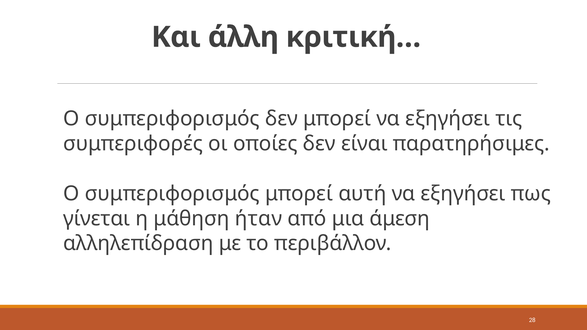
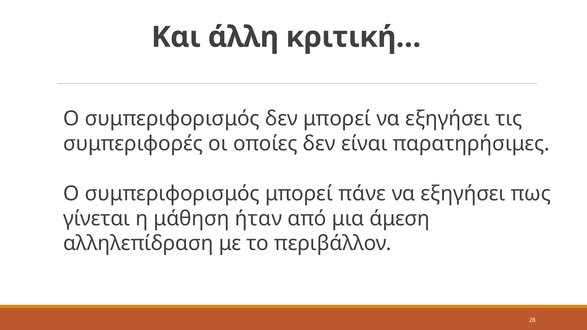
αυτή: αυτή -> πάνε (362, 194)
